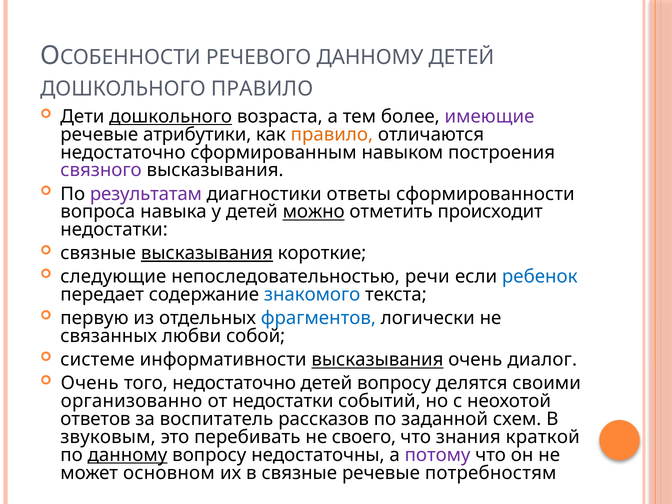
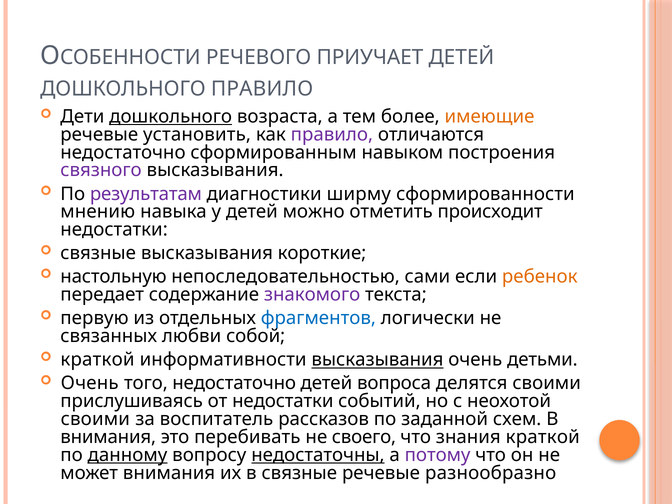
РЕЧЕВОГО ДАННОМУ: ДАННОМУ -> ПРИУЧАЕТ (370, 57)
имеющие colour: purple -> orange (490, 116)
атрибутики: атрибутики -> установить (197, 134)
правило colour: orange -> purple (332, 134)
ответы: ответы -> ширму (359, 194)
вопроса: вопроса -> мнению (98, 212)
можно underline: present -> none (314, 212)
высказывания underline: present -> none (207, 253)
следующие: следующие -> настольную (114, 277)
речи: речи -> сами (427, 277)
ребенок colour: blue -> orange (540, 277)
знакомого colour: blue -> purple (312, 295)
системе: системе -> краткой (97, 360)
диалог: диалог -> детьми (542, 360)
детей вопросу: вопросу -> вопроса (394, 383)
организованно: организованно -> прислушиваясь (132, 401)
ответов: ответов -> своими (95, 419)
звуковым: звуковым -> внимания (108, 437)
недостаточны underline: none -> present (318, 455)
может основном: основном -> внимания (169, 473)
потребностям: потребностям -> разнообразно (491, 473)
